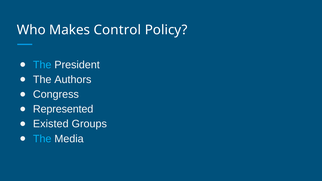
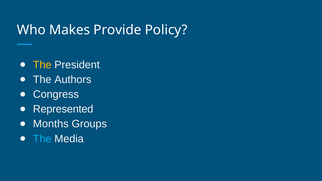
Control: Control -> Provide (117, 30)
The colour: light blue -> yellow (42, 65)
Existed: Existed -> Months (51, 124)
